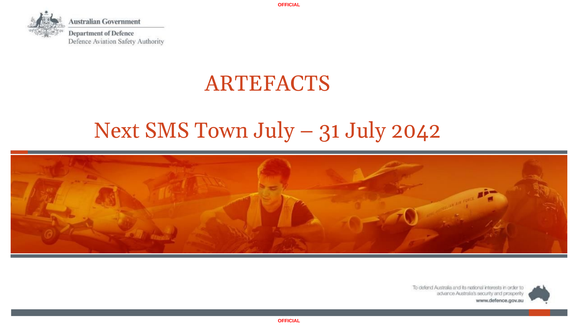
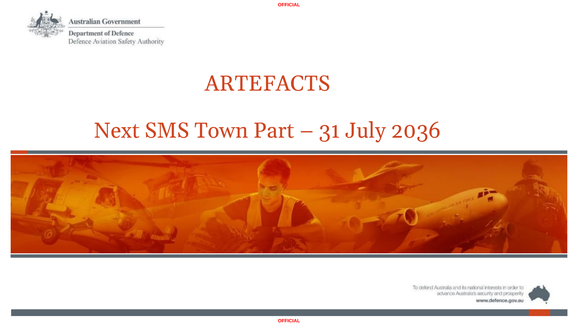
Town July: July -> Part (274, 131)
2042: 2042 -> 2036 (416, 131)
